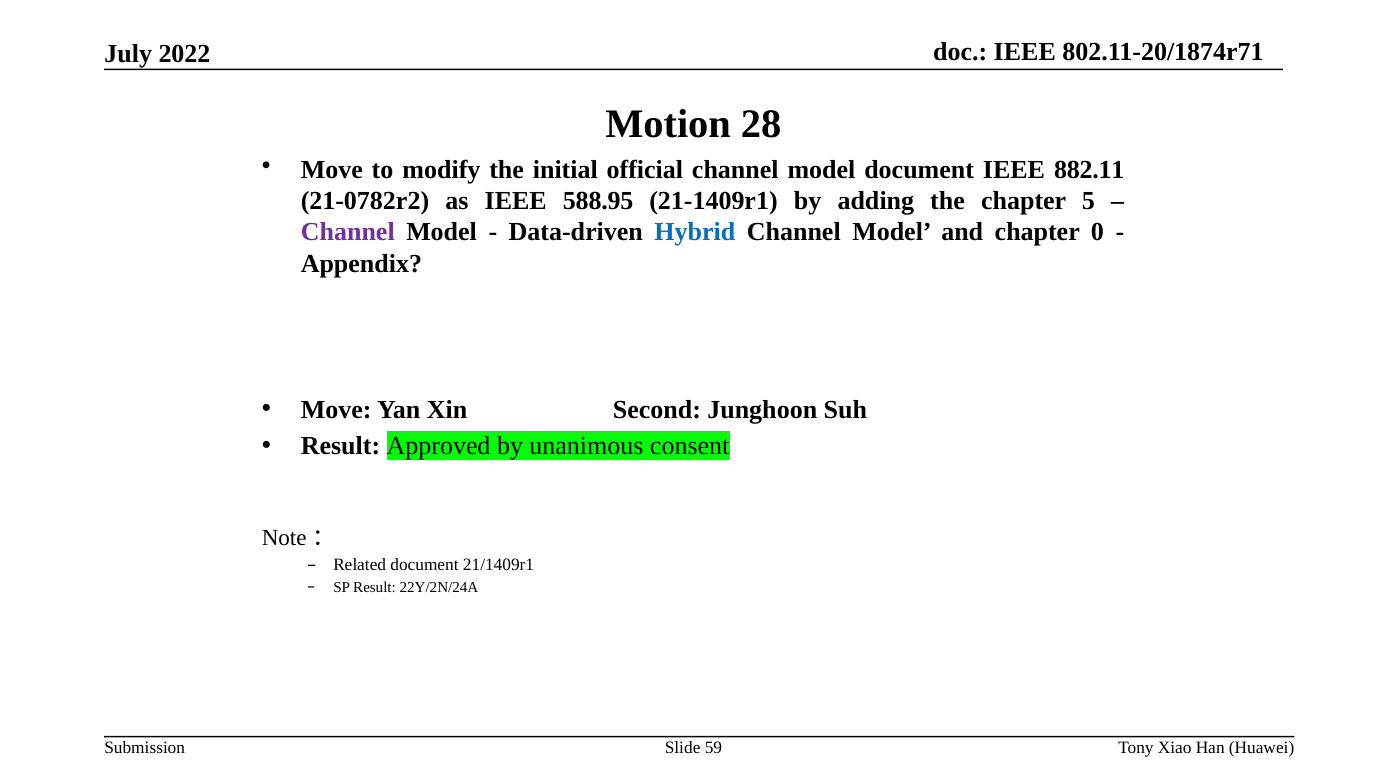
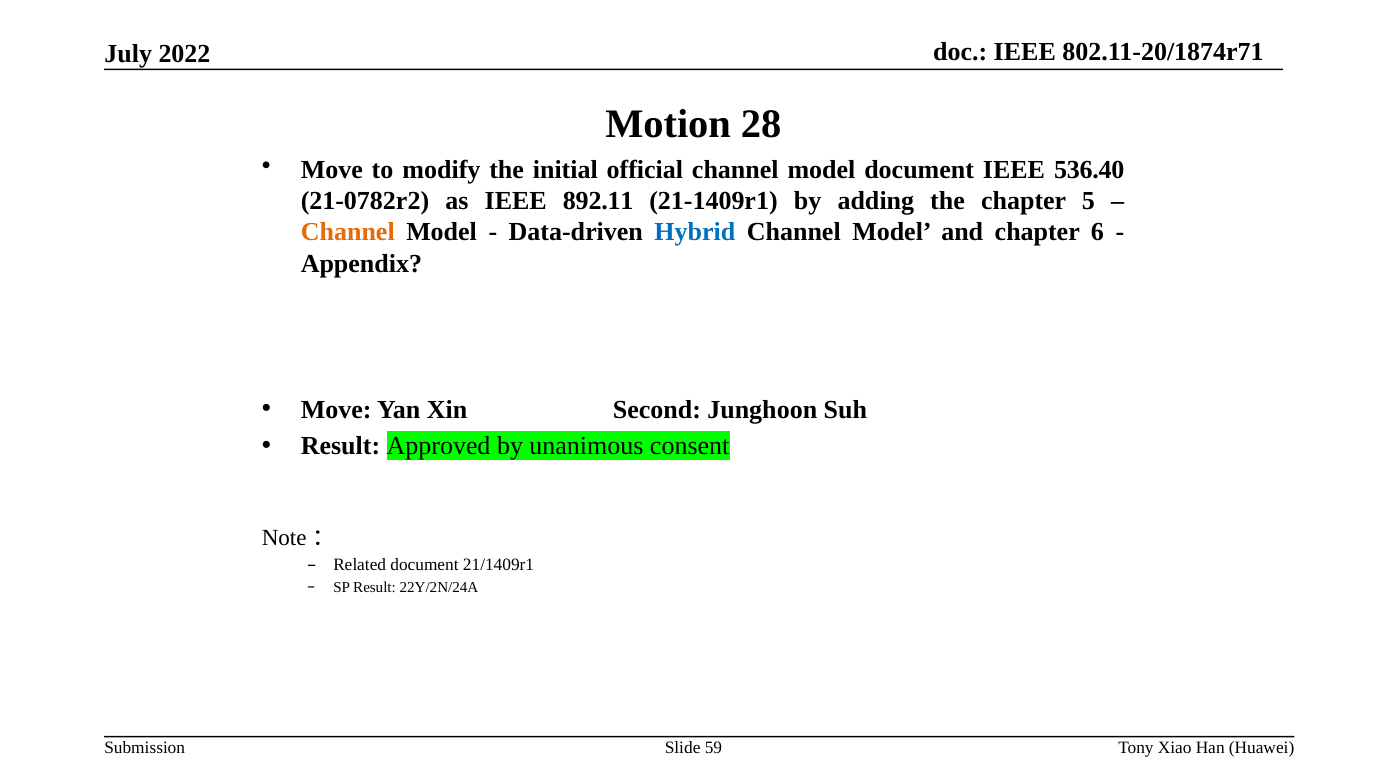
882.11: 882.11 -> 536.40 (1089, 170)
588.95: 588.95 -> 892.11 (598, 201)
Channel colour: purple -> orange (348, 232)
0: 0 -> 6 (1097, 232)
